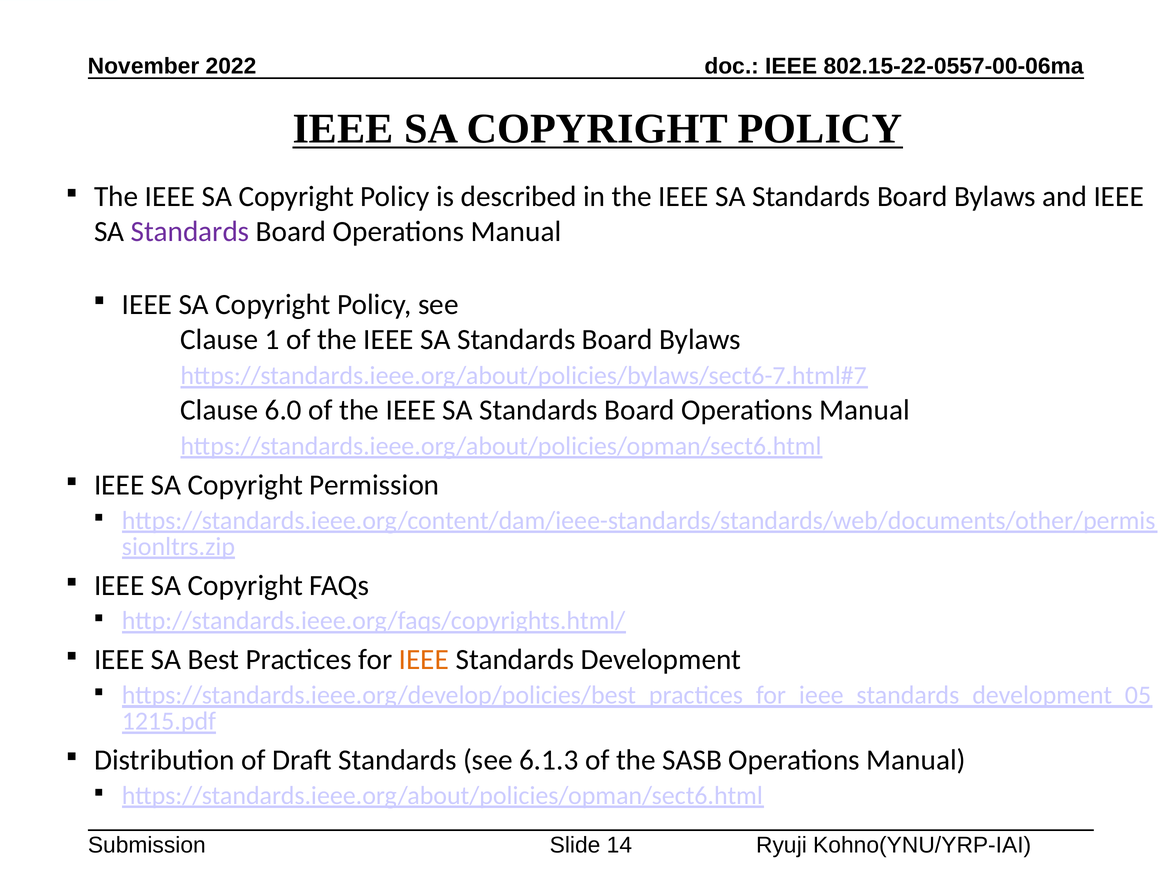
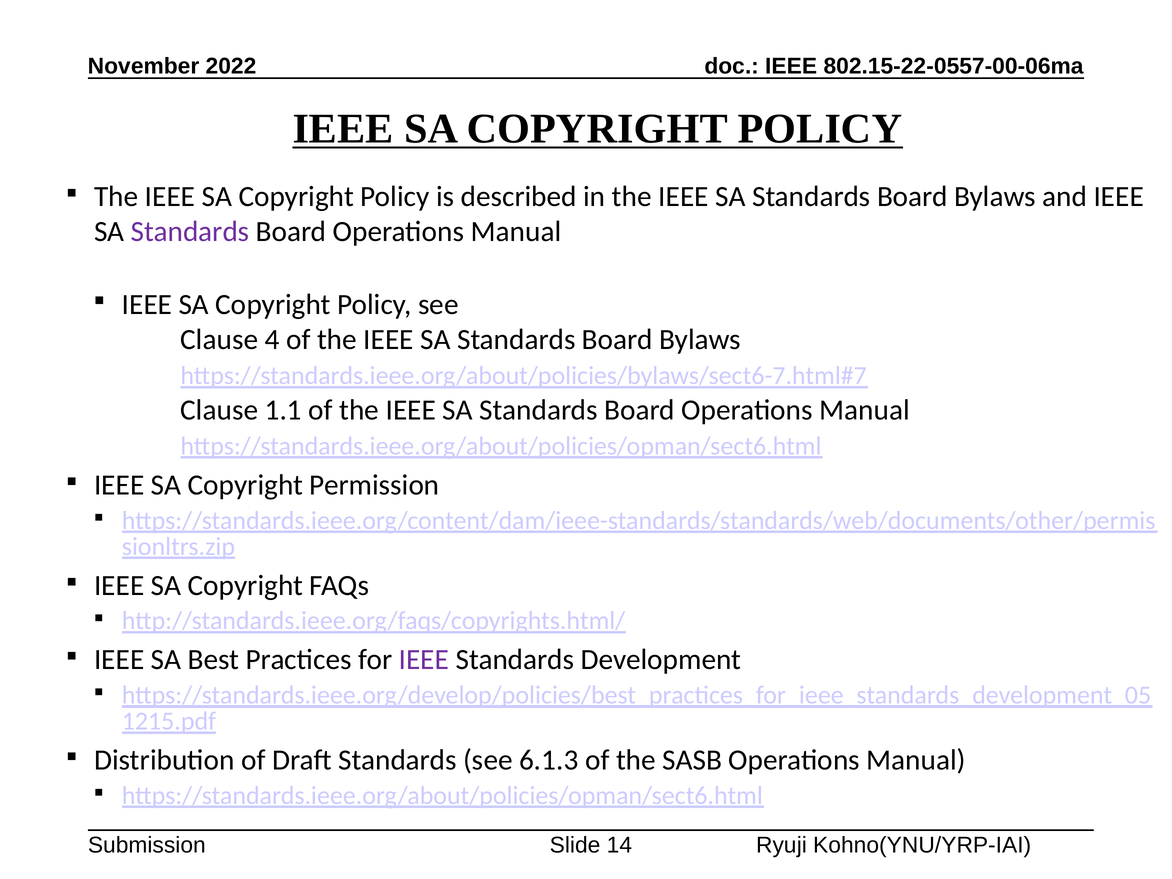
1: 1 -> 4 (272, 340)
6.0: 6.0 -> 1.1 (283, 410)
IEEE colour: orange -> purple (424, 660)
